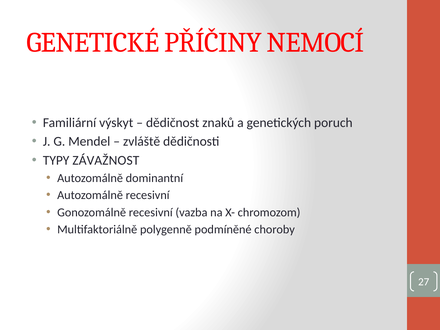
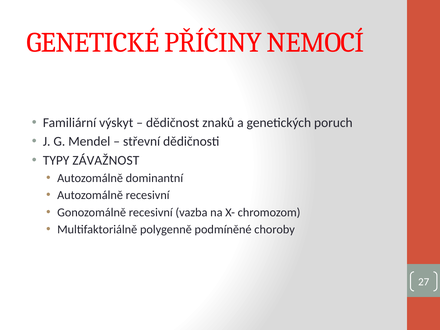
zvláště: zvláště -> střevní (142, 141)
